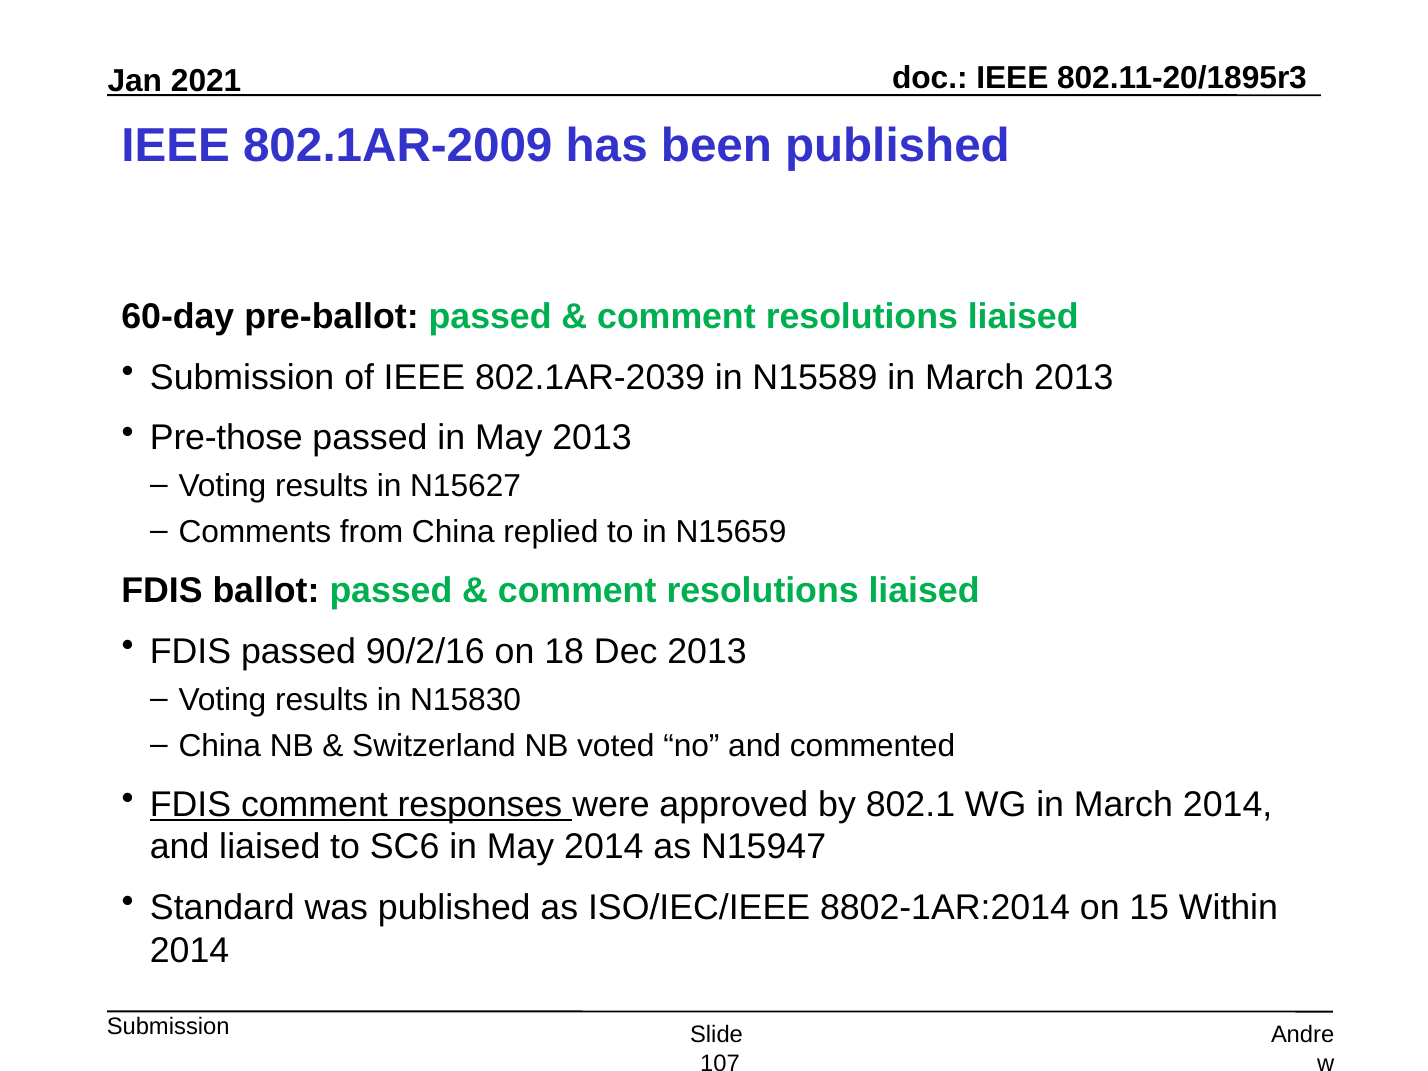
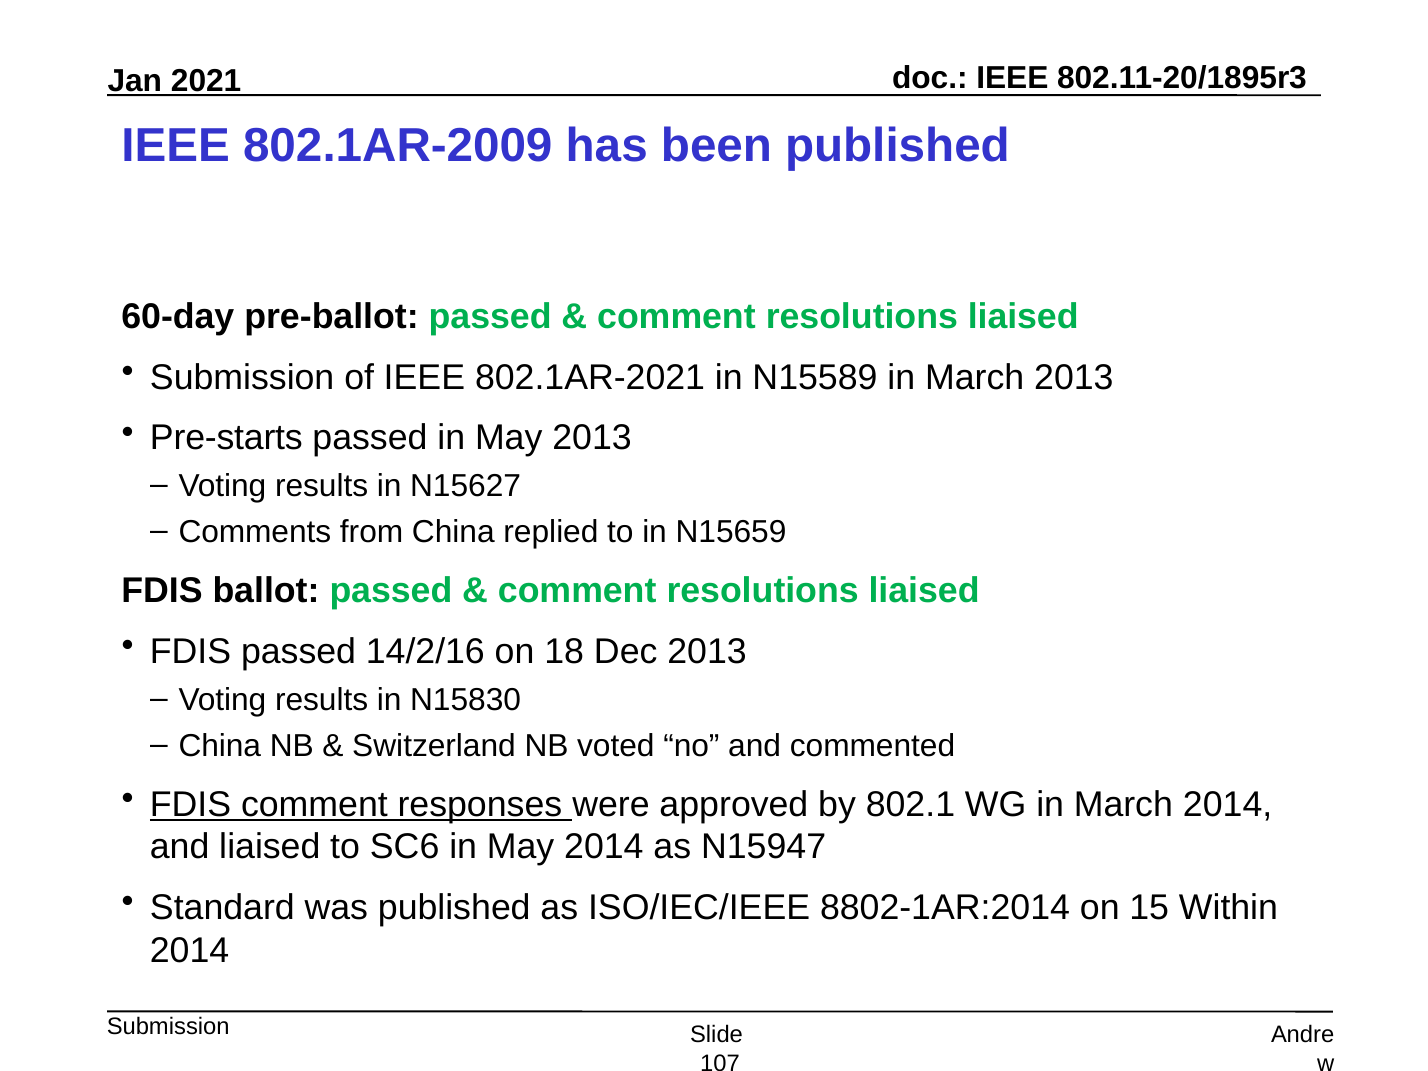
802.1AR-2039: 802.1AR-2039 -> 802.1AR-2021 (590, 377)
Pre-those: Pre-those -> Pre-starts (226, 438)
90/2/16: 90/2/16 -> 14/2/16 (425, 652)
